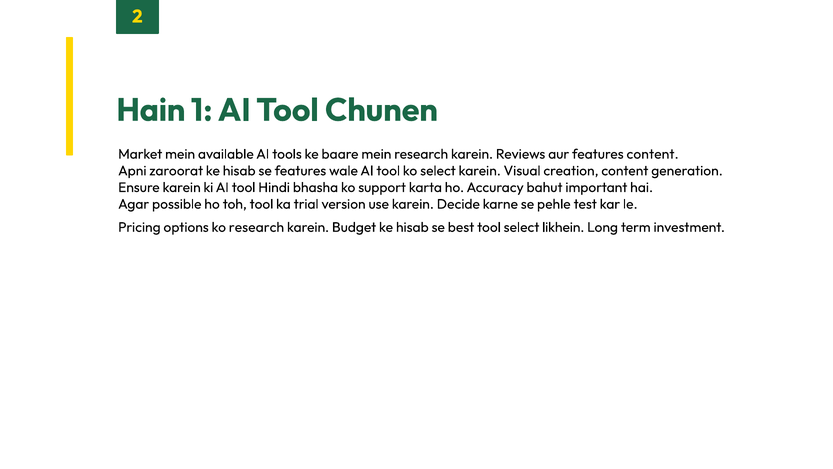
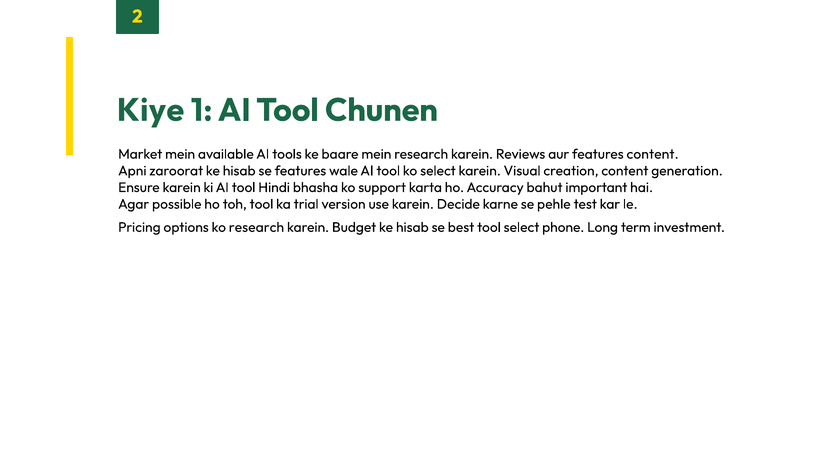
Hain: Hain -> Kiye (151, 110)
likhein: likhein -> phone (563, 227)
